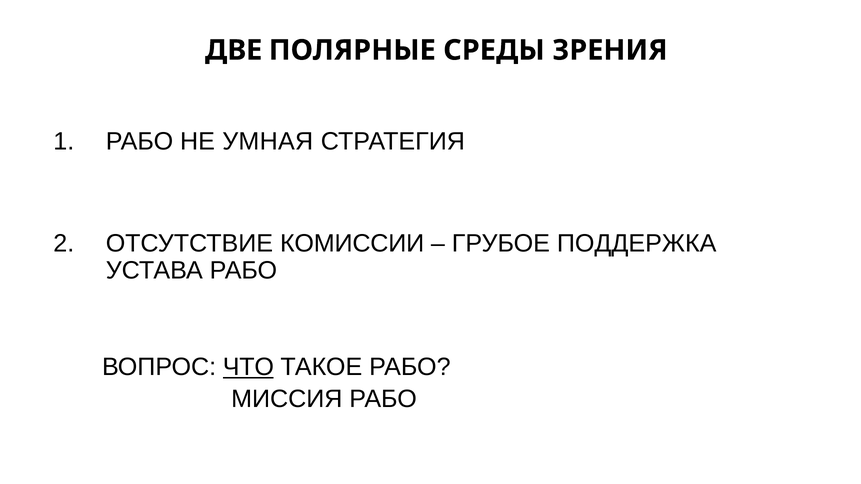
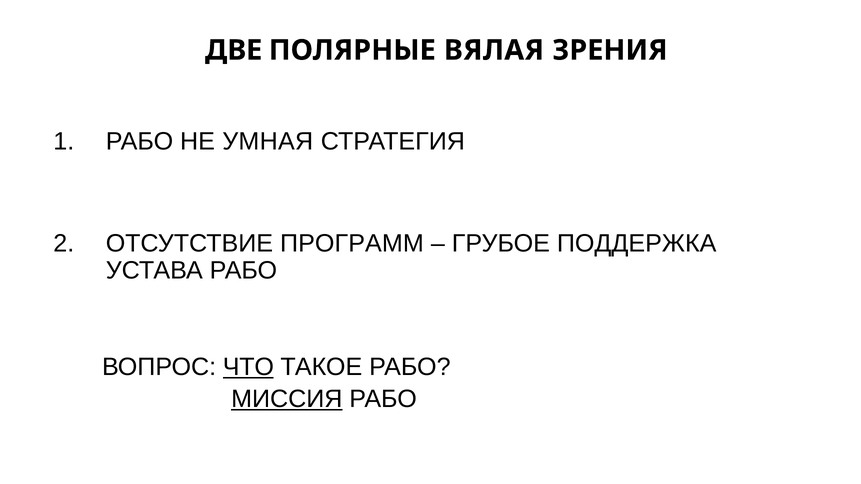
СРЕДЫ: СРЕДЫ -> ВЯЛАЯ (494, 50)
КОМИССИИ: КОМИССИИ -> ПРОГРАММ (352, 244)
МИССИЯ underline: none -> present (287, 399)
